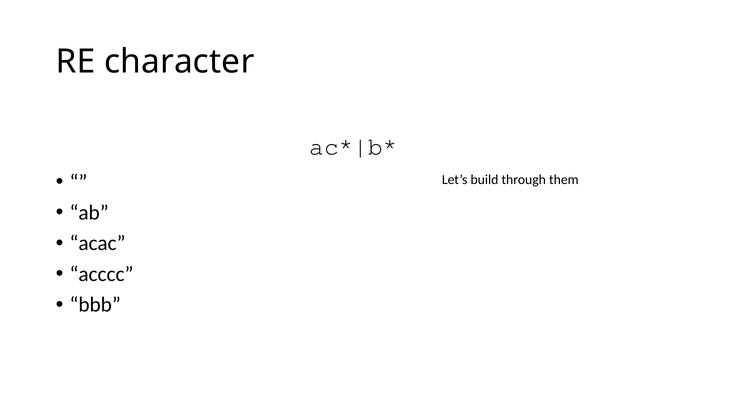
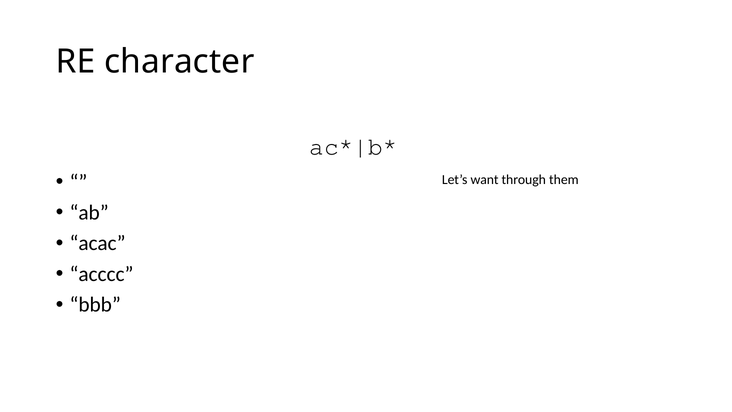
build: build -> want (485, 180)
